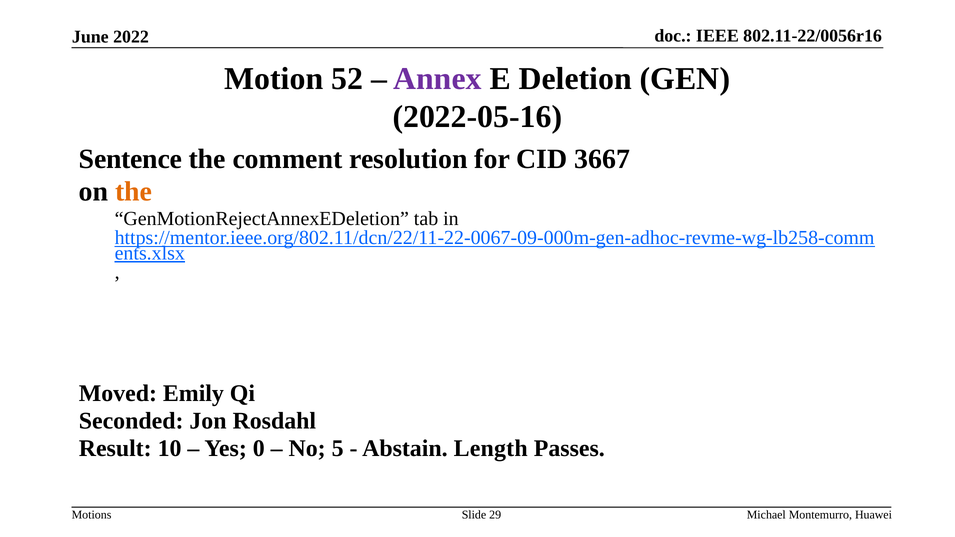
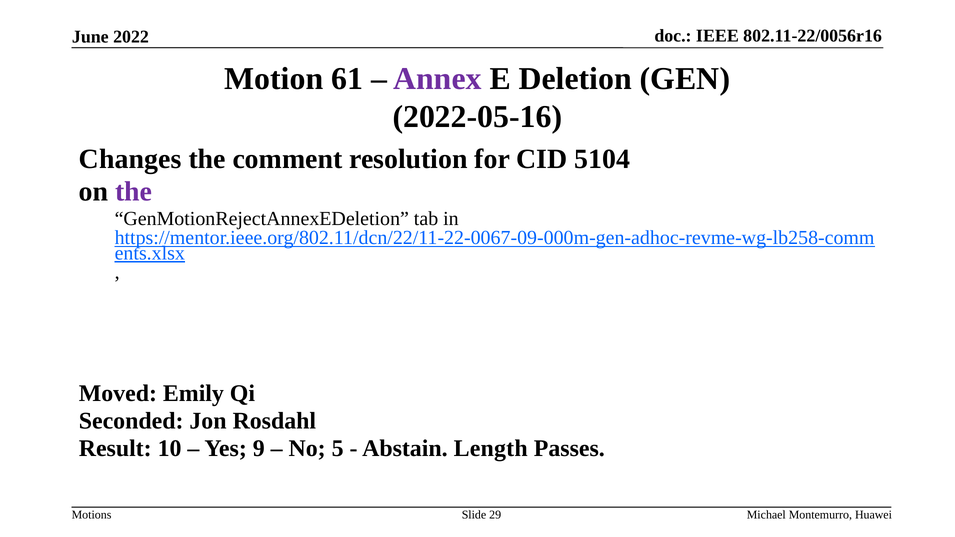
52: 52 -> 61 (347, 79)
Sentence: Sentence -> Changes (130, 159)
3667: 3667 -> 5104 (602, 159)
the colour: orange -> purple (134, 191)
0: 0 -> 9 (259, 449)
